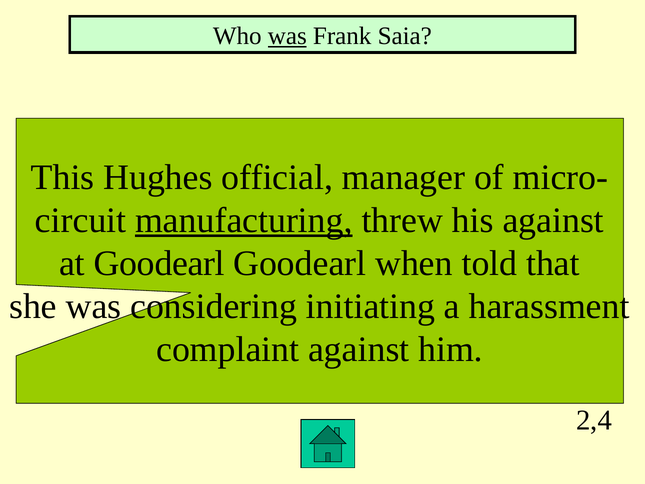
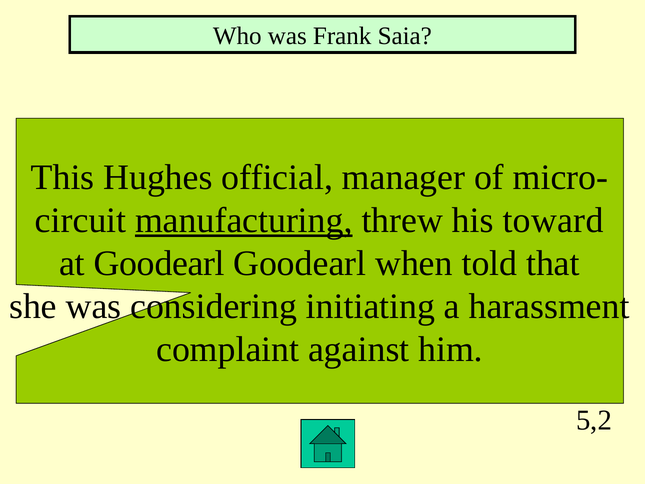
was underline: present -> none (287, 36)
his against: against -> toward (553, 220)
2,4: 2,4 -> 5,2 (594, 420)
